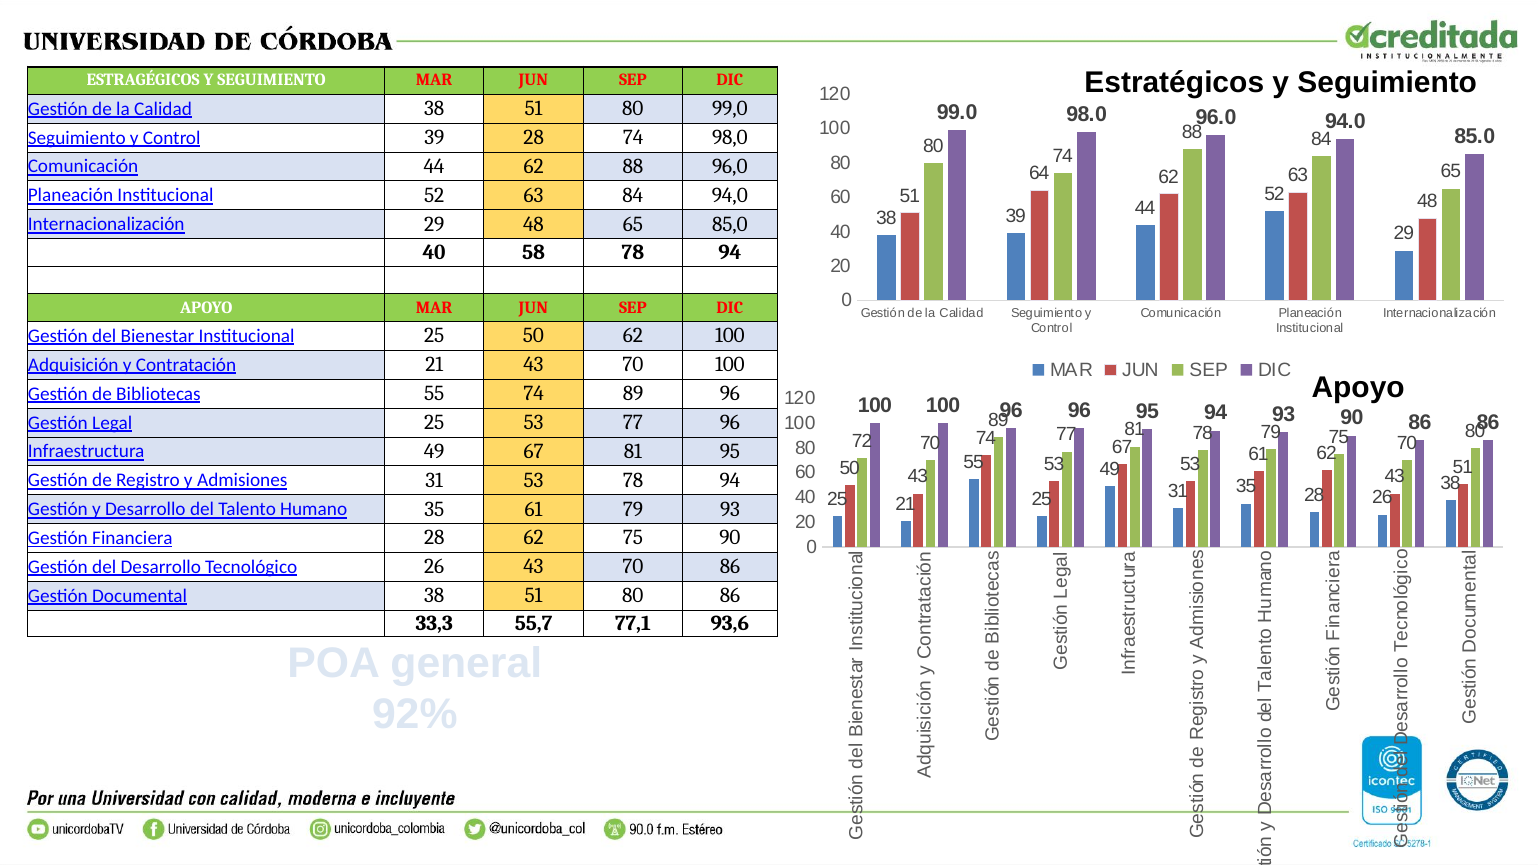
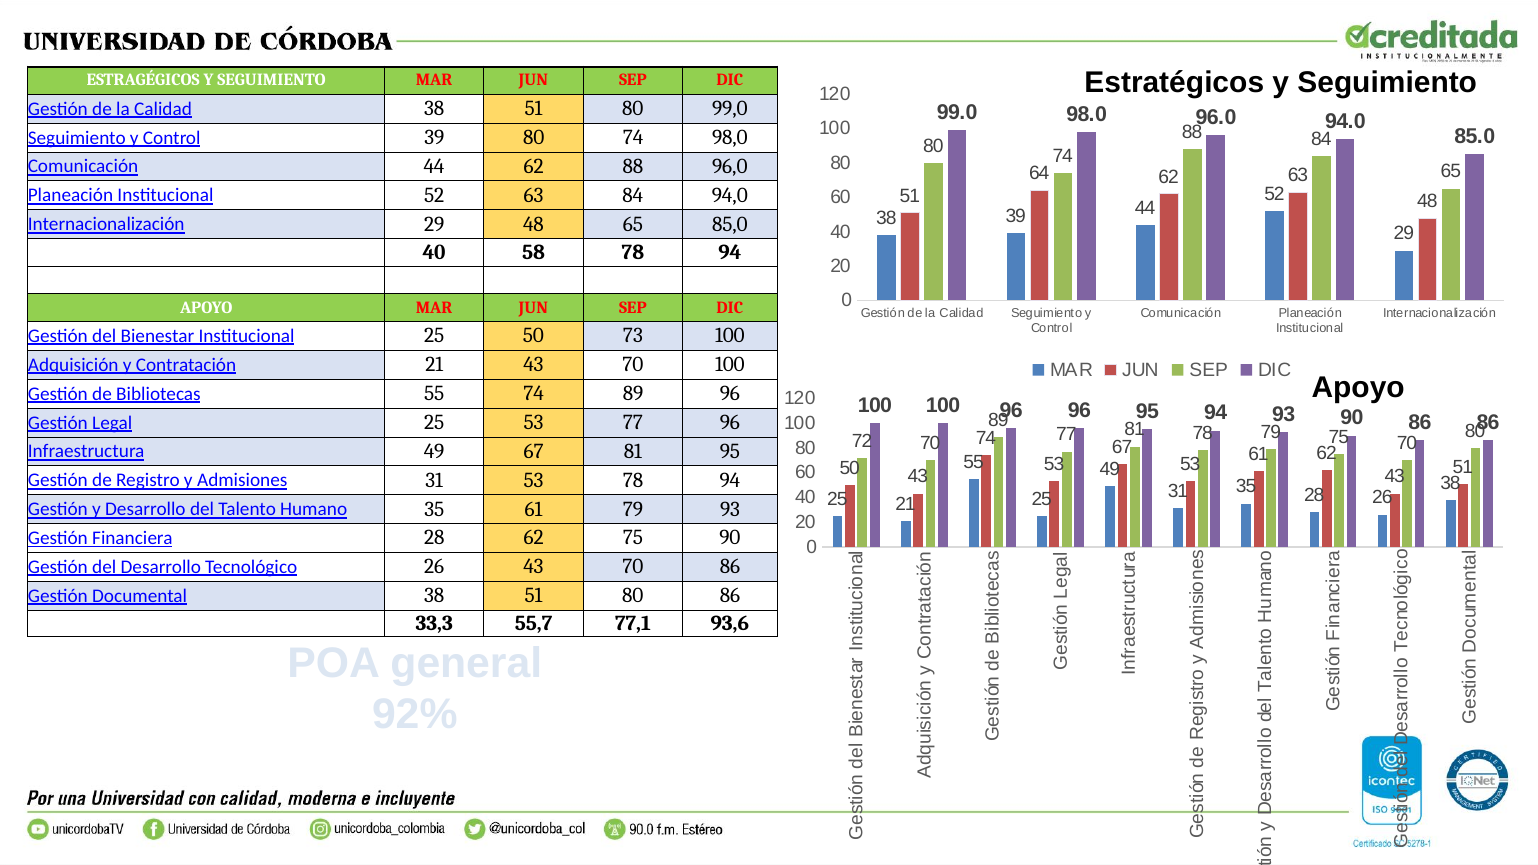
39 28: 28 -> 80 (534, 137)
50 62: 62 -> 73 (633, 336)
